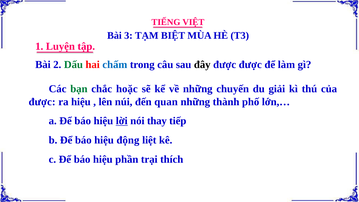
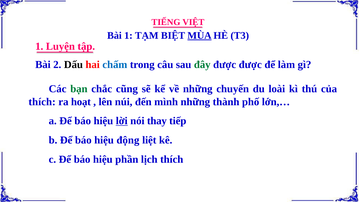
Bài 3: 3 -> 1 (128, 35)
MÙA underline: none -> present (199, 35)
Dấu colour: green -> black (73, 65)
đây colour: black -> green (202, 65)
hoặc: hoặc -> cũng (127, 89)
giải: giải -> loài (277, 89)
được: được -> thích (42, 102)
ra hiệu: hiệu -> hoạt (81, 102)
quan: quan -> mình (166, 102)
trại: trại -> lịch (149, 159)
